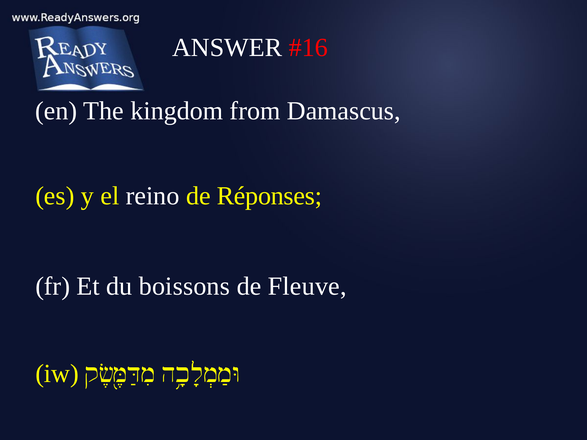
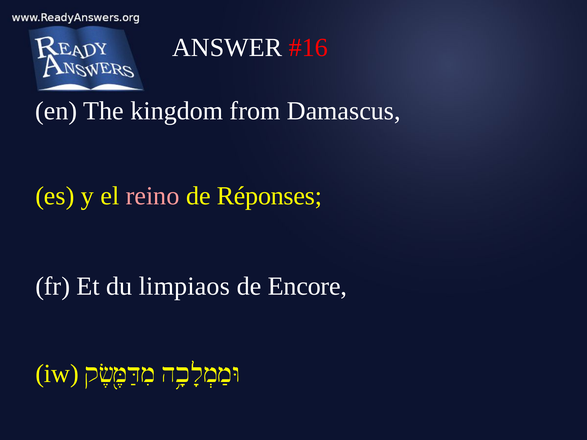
reino colour: white -> pink (153, 196)
boissons: boissons -> limpiaos (184, 286)
Fleuve: Fleuve -> Encore (307, 286)
